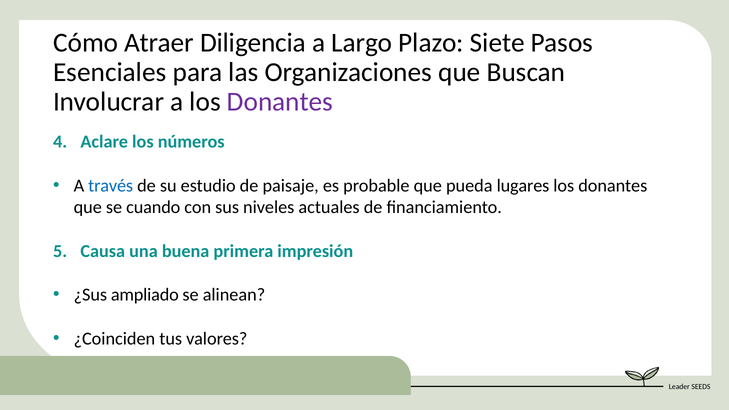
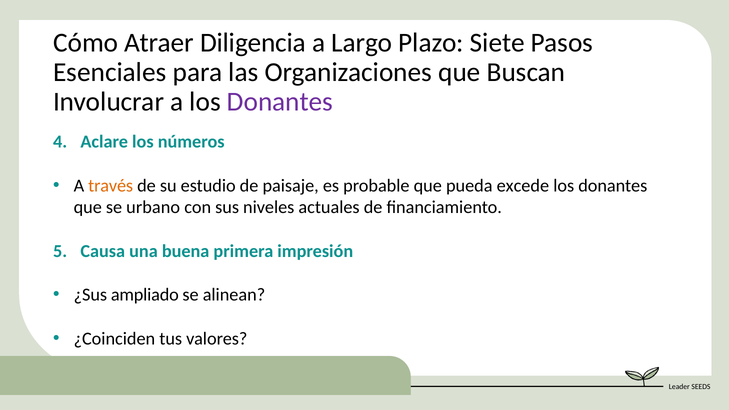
través colour: blue -> orange (111, 186)
lugares: lugares -> excede (523, 186)
cuando: cuando -> urbano (153, 207)
